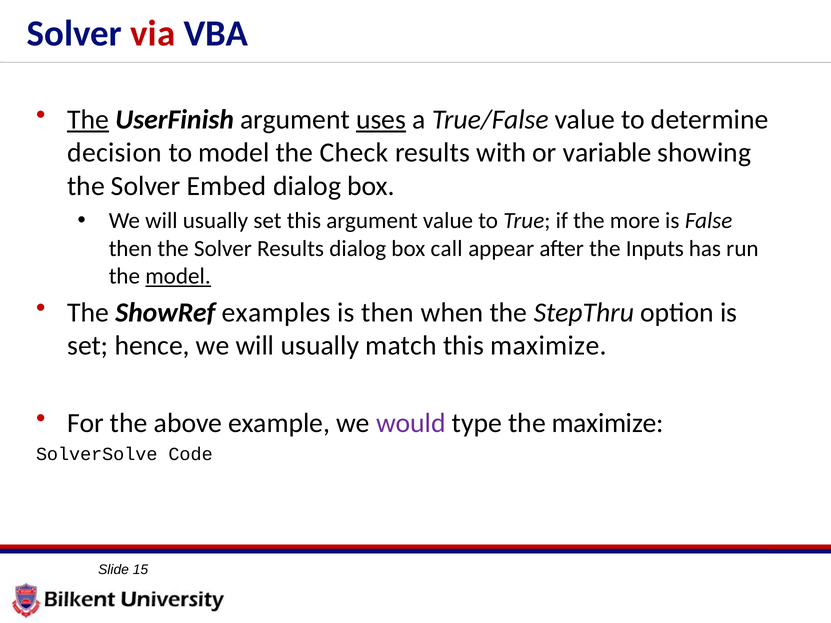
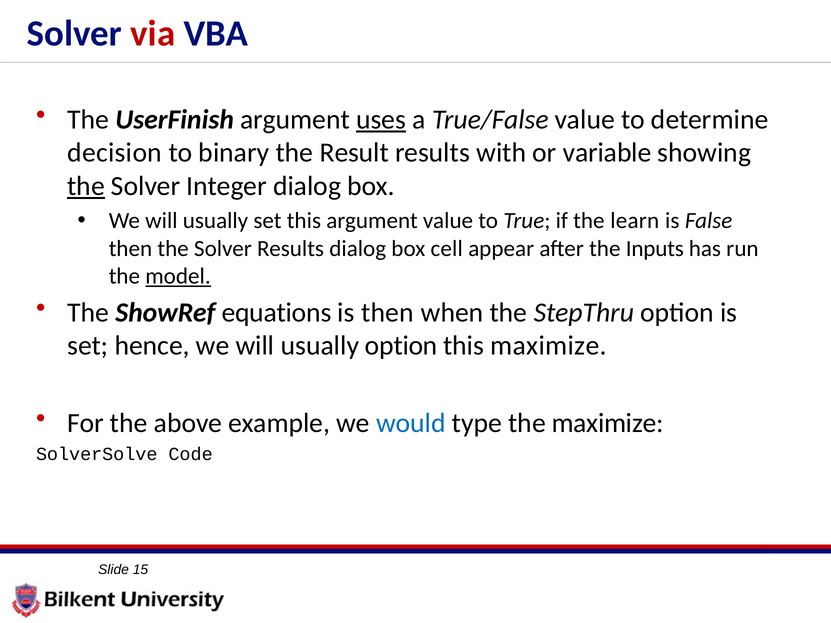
The underline: present -> none (88, 120)
to model: model -> binary (234, 153)
Check: Check -> Result (354, 153)
the underline: none -> present (86, 186)
Embed: Embed -> Integer (227, 186)
more: more -> learn (635, 221)
call: call -> cell (447, 249)
examples: examples -> equations (277, 313)
usually match: match -> option (401, 346)
would colour: purple -> blue (411, 423)
